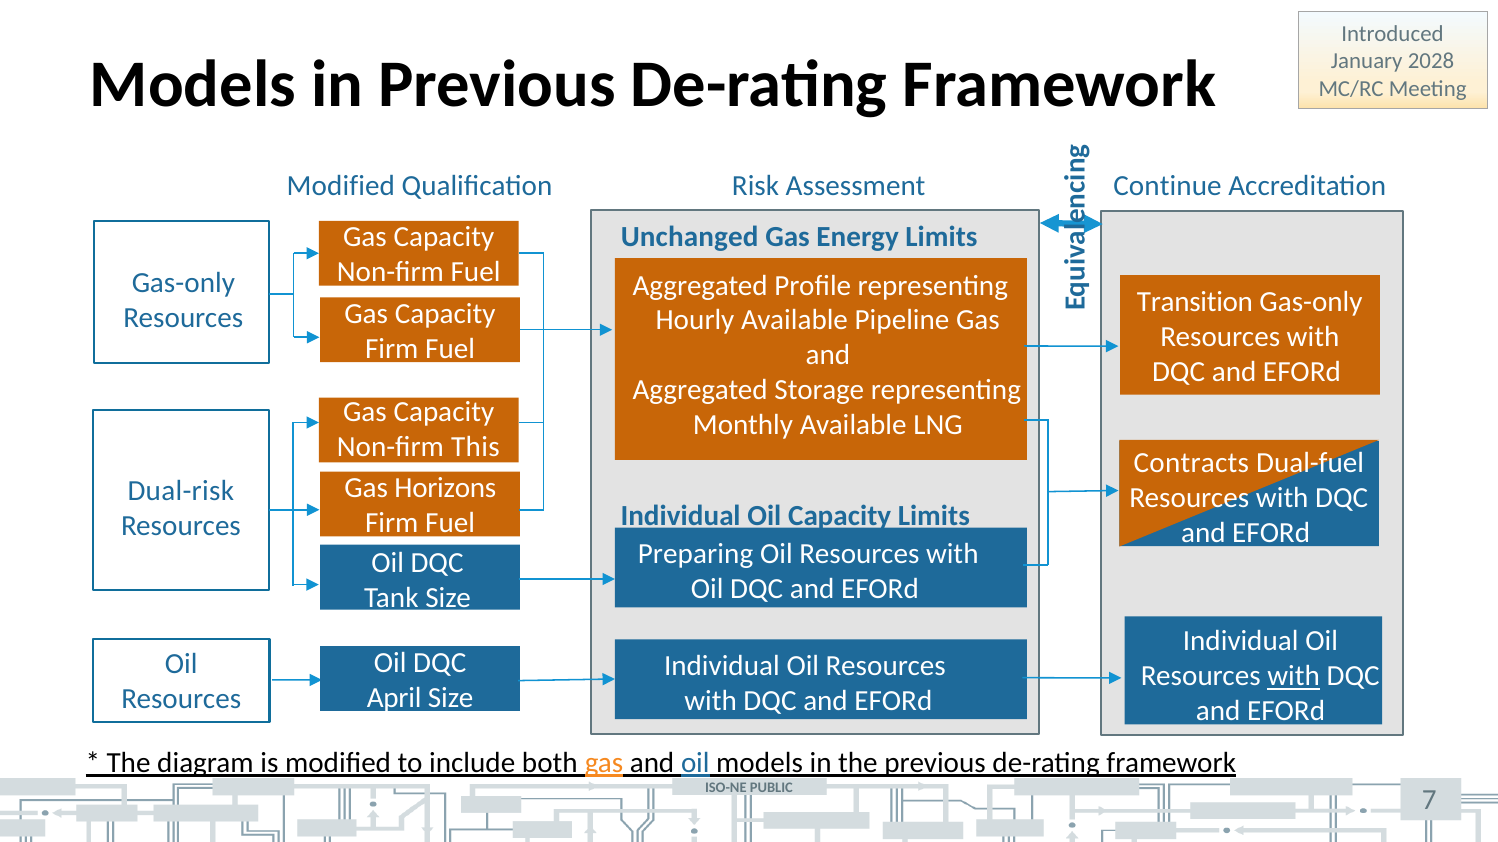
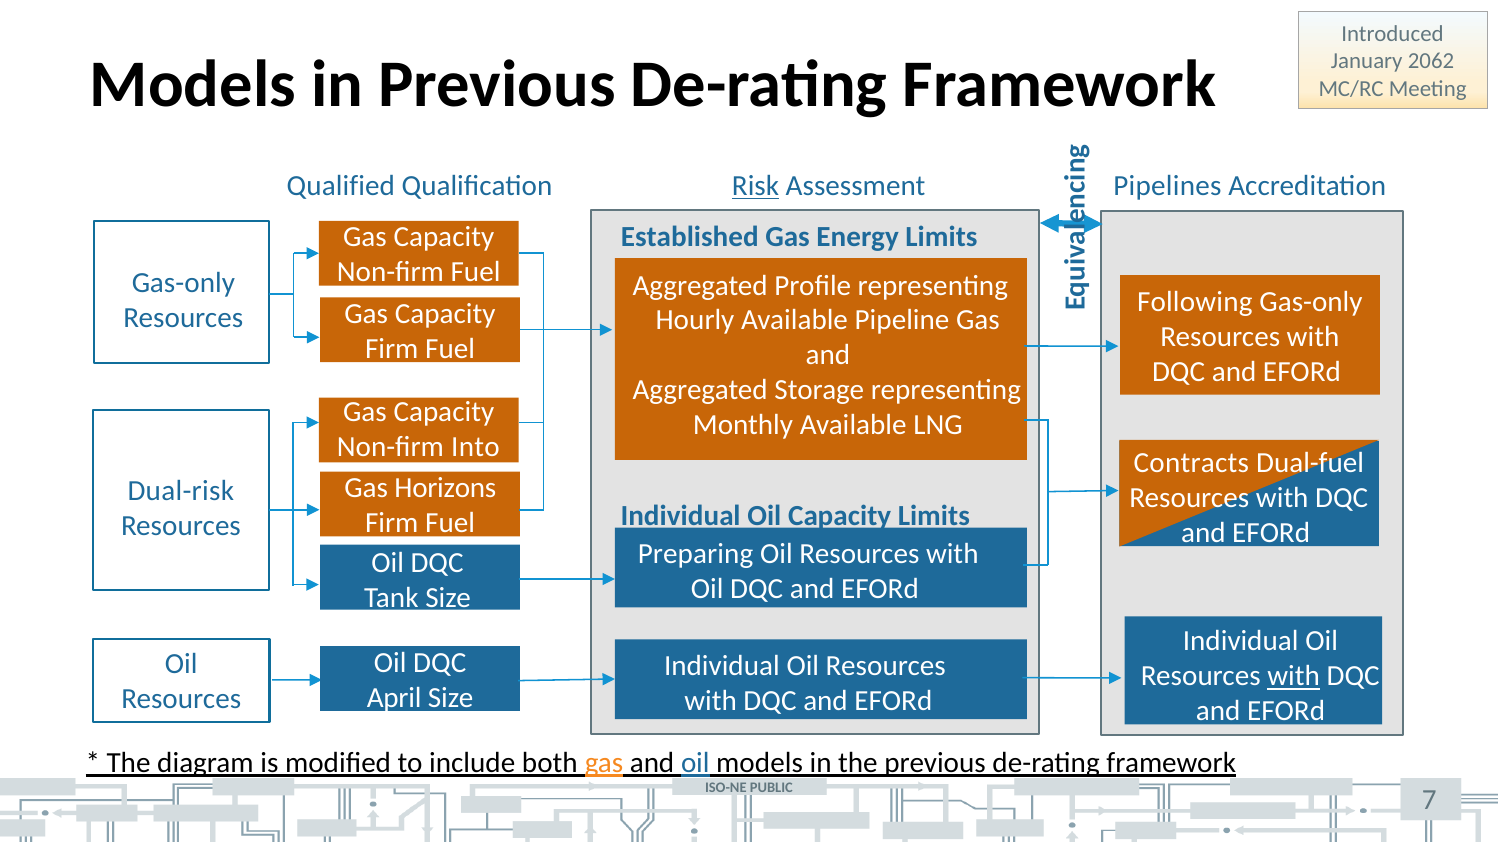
2028: 2028 -> 2062 (1431, 61)
Continue: Continue -> Pipelines (1167, 186)
Modified: Modified -> Qualified (341, 186)
Risk underline: none -> present (756, 186)
Unchanged: Unchanged -> Established (690, 237)
Transition: Transition -> Following (1195, 302)
This: This -> Into (475, 447)
